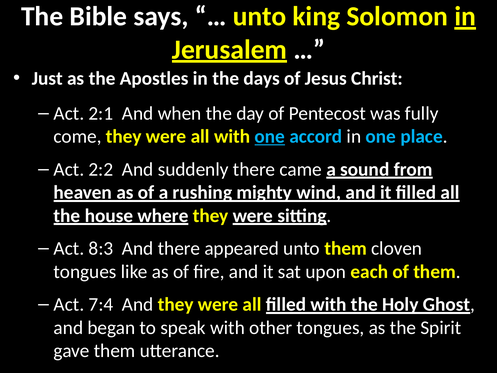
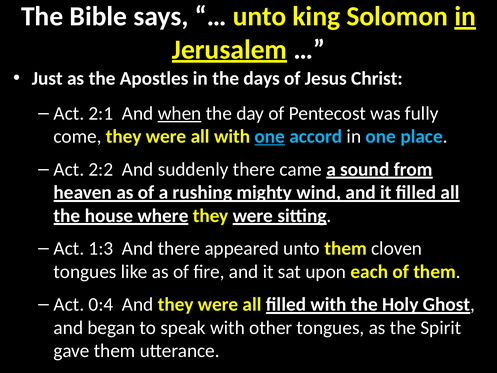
when underline: none -> present (180, 113)
8:3: 8:3 -> 1:3 (101, 248)
7:4: 7:4 -> 0:4 (101, 304)
